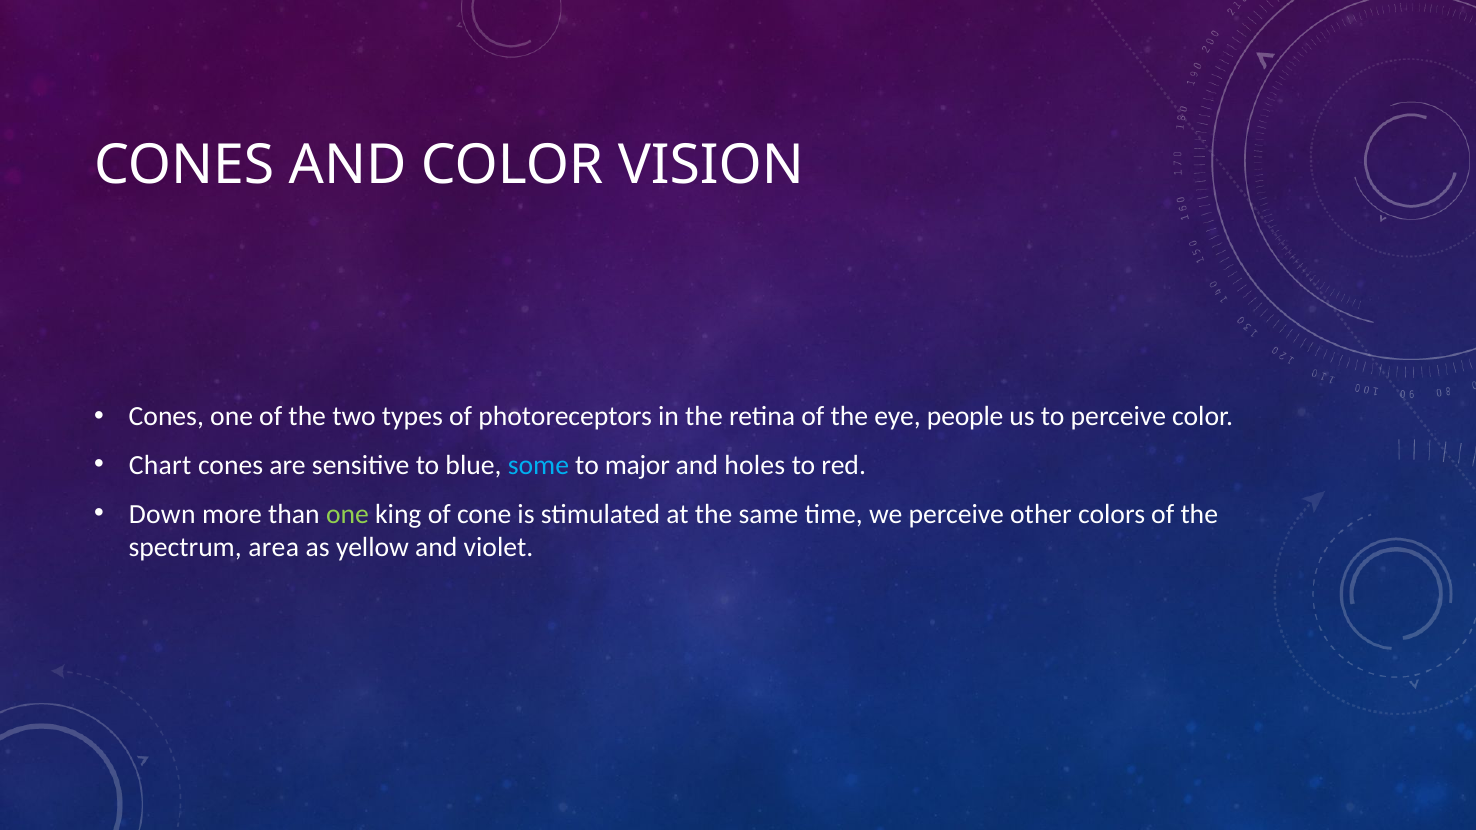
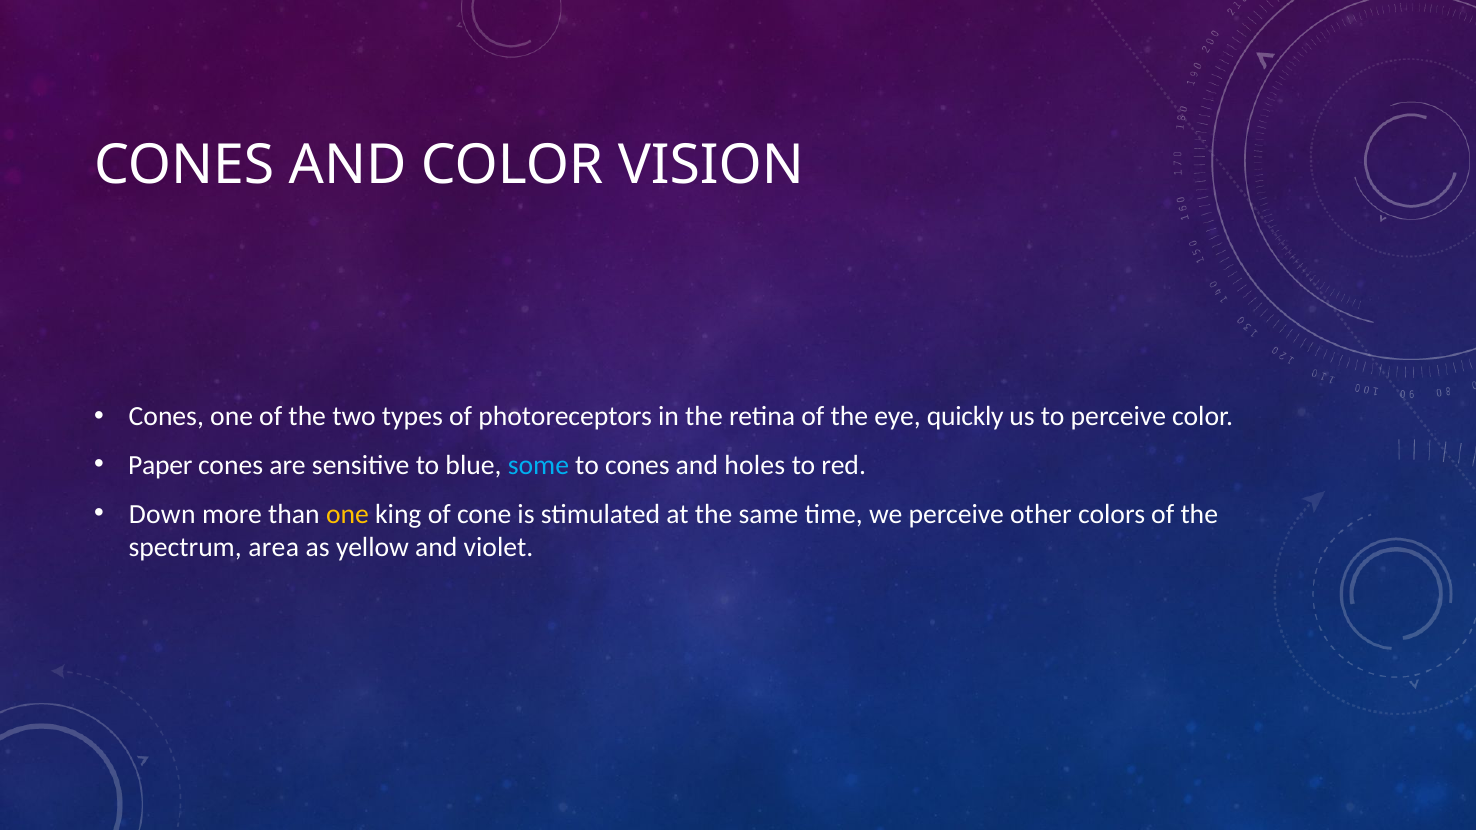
people: people -> quickly (965, 417)
Chart: Chart -> Paper (160, 465)
to major: major -> cones (637, 465)
one colour: light green -> yellow (347, 514)
